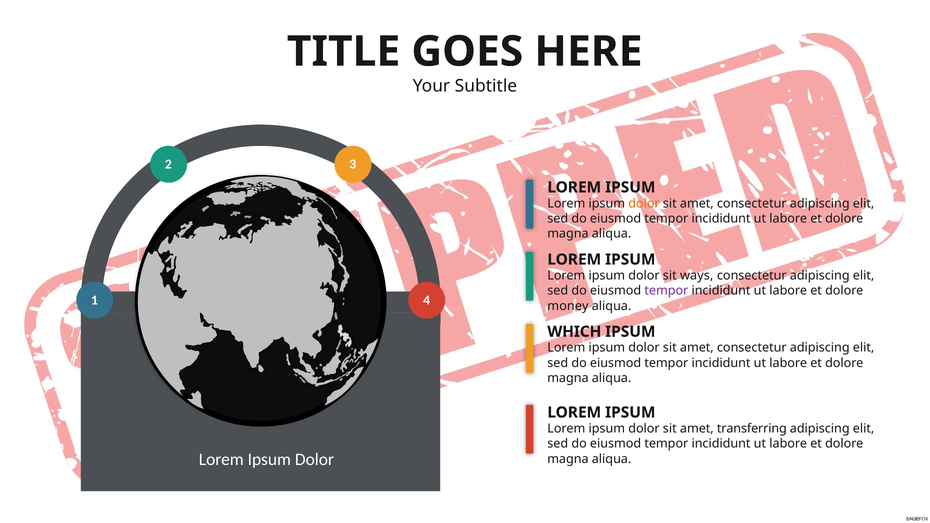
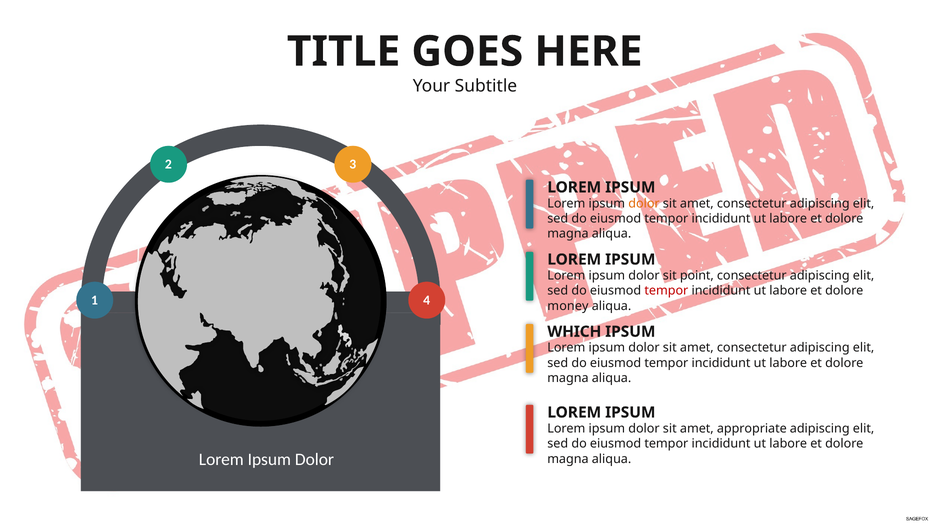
ways: ways -> point (697, 276)
tempor colour: purple -> red (666, 291)
transferring: transferring -> appropriate (752, 429)
